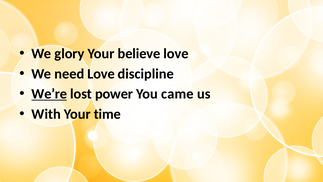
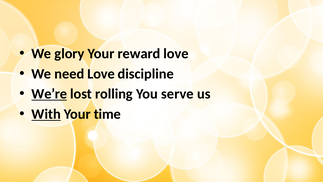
believe: believe -> reward (139, 54)
power: power -> rolling (114, 94)
came: came -> serve (177, 94)
With underline: none -> present (46, 114)
